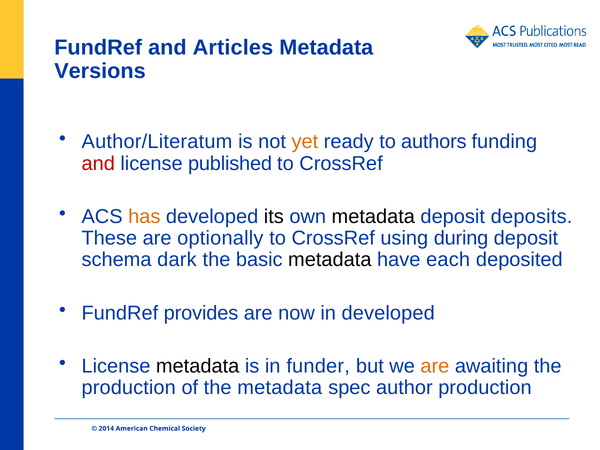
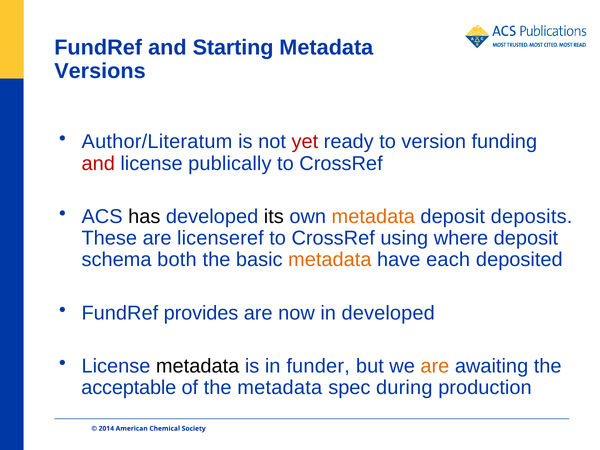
Articles: Articles -> Starting (233, 48)
yet colour: orange -> red (305, 142)
authors: authors -> version (434, 142)
published: published -> publically (230, 163)
has colour: orange -> black (144, 217)
metadata colour: black -> orange (373, 217)
optionally: optionally -> licenseref (220, 238)
during: during -> where (461, 238)
dark: dark -> both (177, 260)
metadata colour: black -> orange (330, 260)
production: production -> acceptable (129, 388)
author: author -> during (404, 388)
